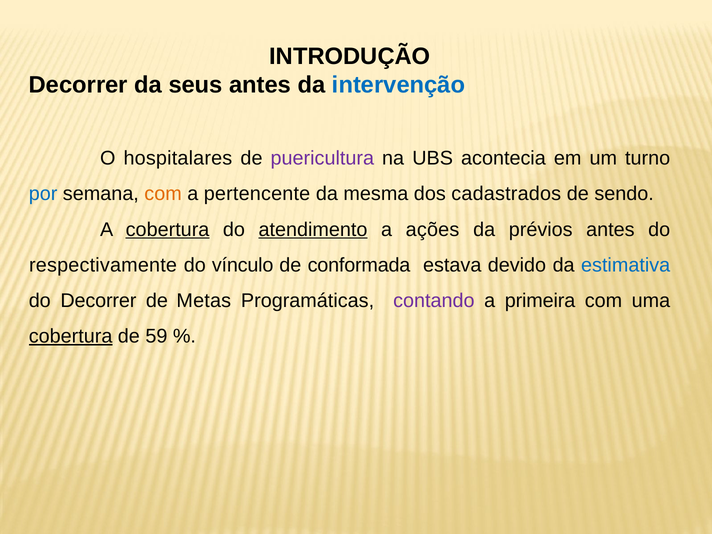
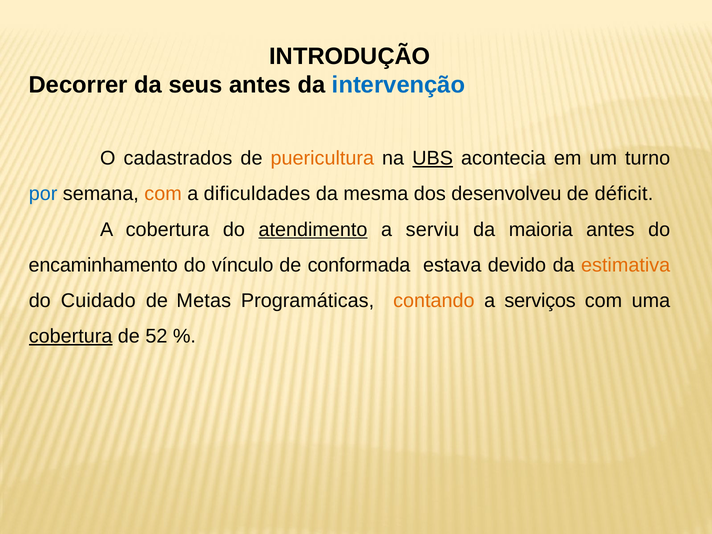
hospitalares: hospitalares -> cadastrados (178, 158)
puericultura colour: purple -> orange (322, 158)
UBS underline: none -> present (433, 158)
pertencente: pertencente -> dificuldades (257, 194)
cadastrados: cadastrados -> desenvolveu (506, 194)
sendo: sendo -> déficit (624, 194)
cobertura underline: present -> none (168, 229)
ações: ações -> serviu (433, 229)
prévios: prévios -> maioria (541, 229)
respectivamente: respectivamente -> encaminhamento (103, 265)
estimativa colour: blue -> orange (626, 265)
do Decorrer: Decorrer -> Cuidado (98, 301)
contando colour: purple -> orange (434, 301)
primeira: primeira -> serviços (540, 301)
59: 59 -> 52 (156, 336)
